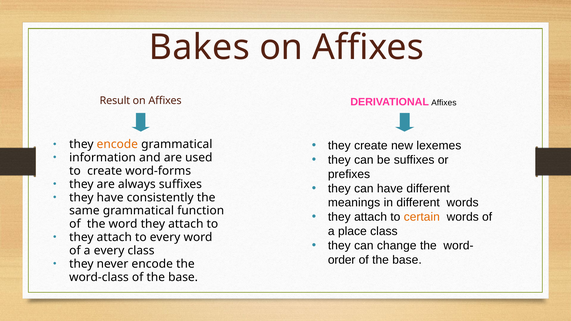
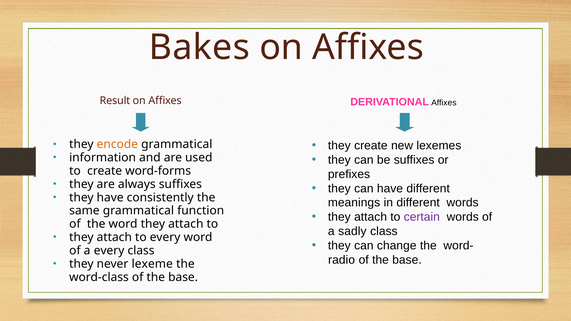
certain colour: orange -> purple (422, 217)
place: place -> sadly (352, 231)
order: order -> radio (342, 260)
never encode: encode -> lexeme (152, 264)
